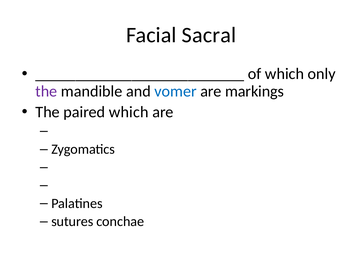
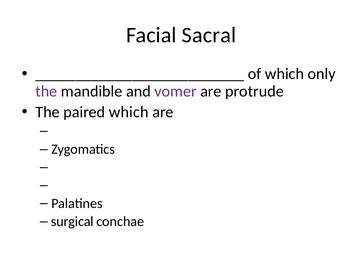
vomer colour: blue -> purple (176, 91)
markings: markings -> protrude (254, 91)
sutures: sutures -> surgical (72, 222)
